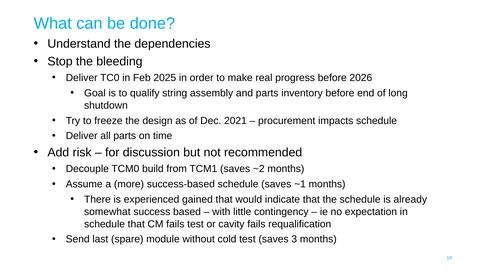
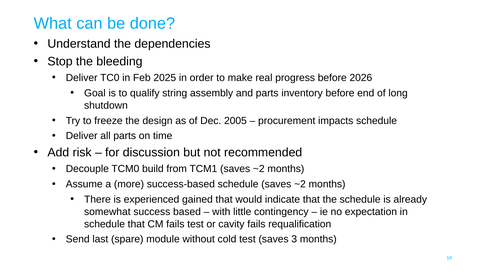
2021: 2021 -> 2005 (235, 121)
schedule saves ~1: ~1 -> ~2 (300, 184)
